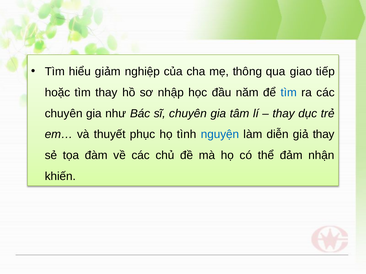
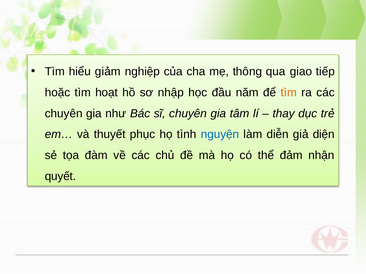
tìm thay: thay -> hoạt (107, 93)
tìm colour: blue -> orange (289, 93)
giả thay: thay -> diện (324, 135)
khiến: khiến -> quyết (60, 177)
